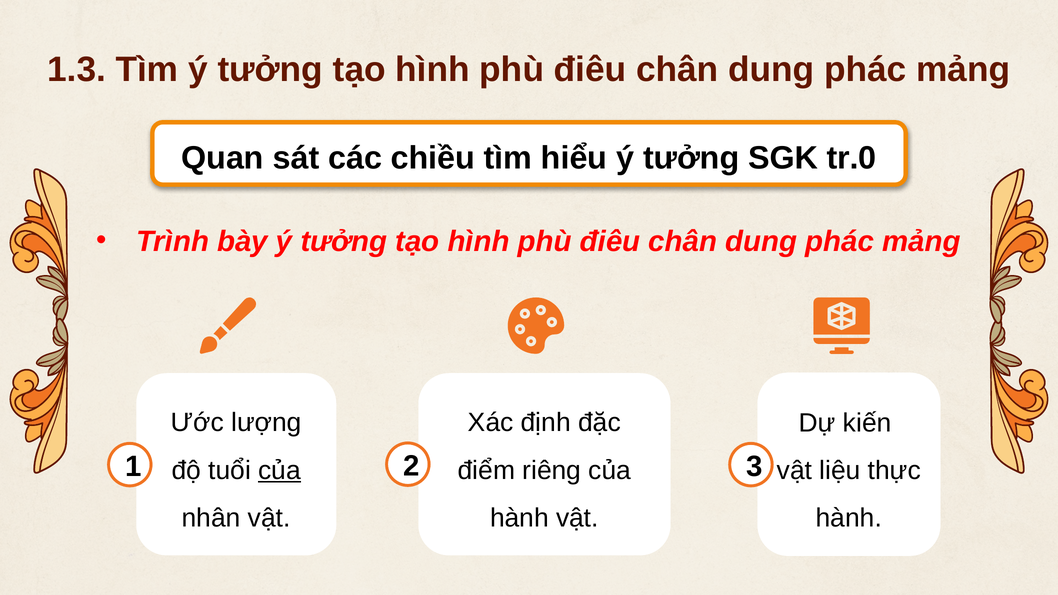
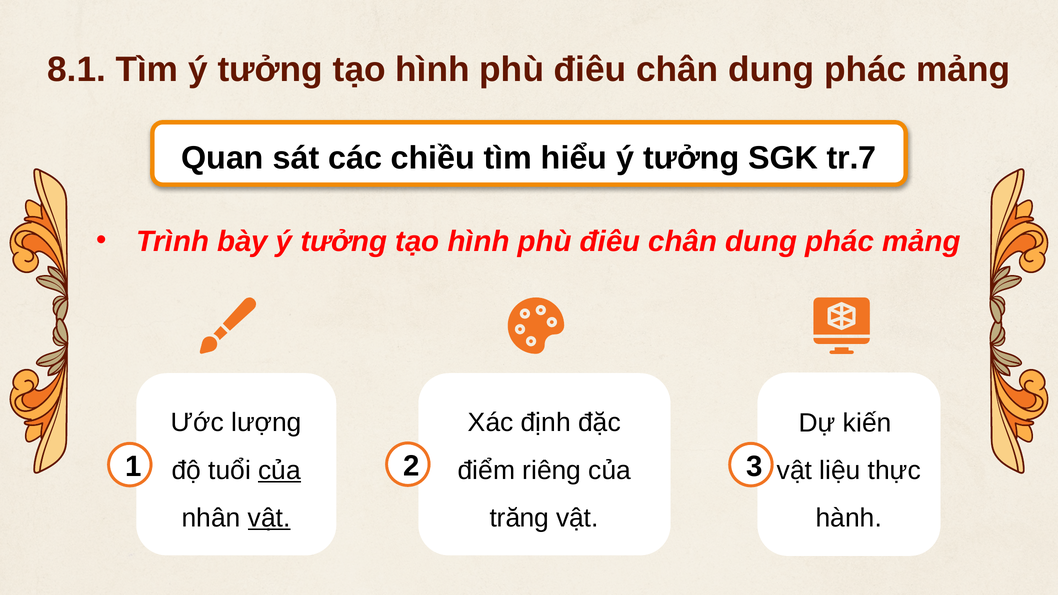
1.3: 1.3 -> 8.1 (77, 70)
tr.0: tr.0 -> tr.7 (851, 158)
vật underline: none -> present (269, 518)
hành: hành -> trăng (520, 518)
